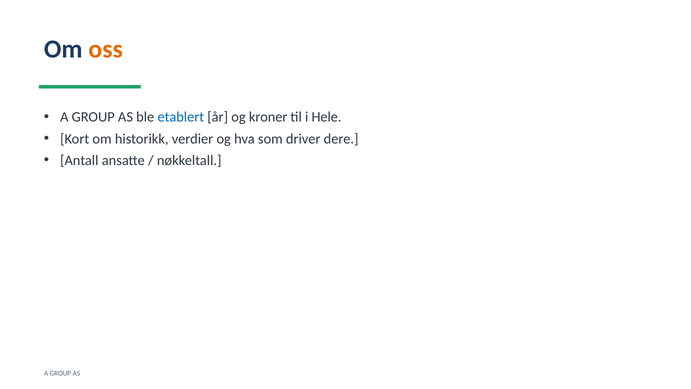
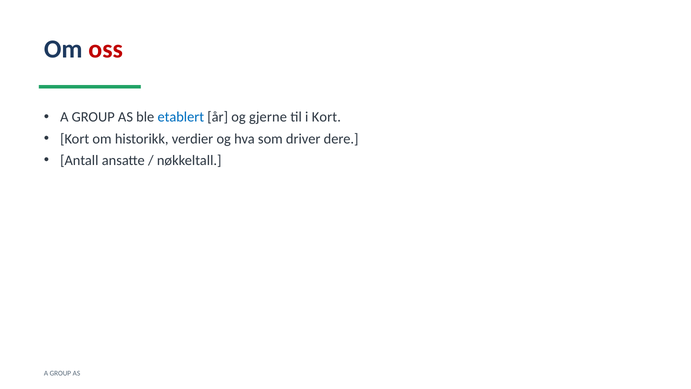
oss colour: orange -> red (106, 49)
kroner: kroner -> gjerne (268, 117)
i Hele: Hele -> Kort (326, 117)
